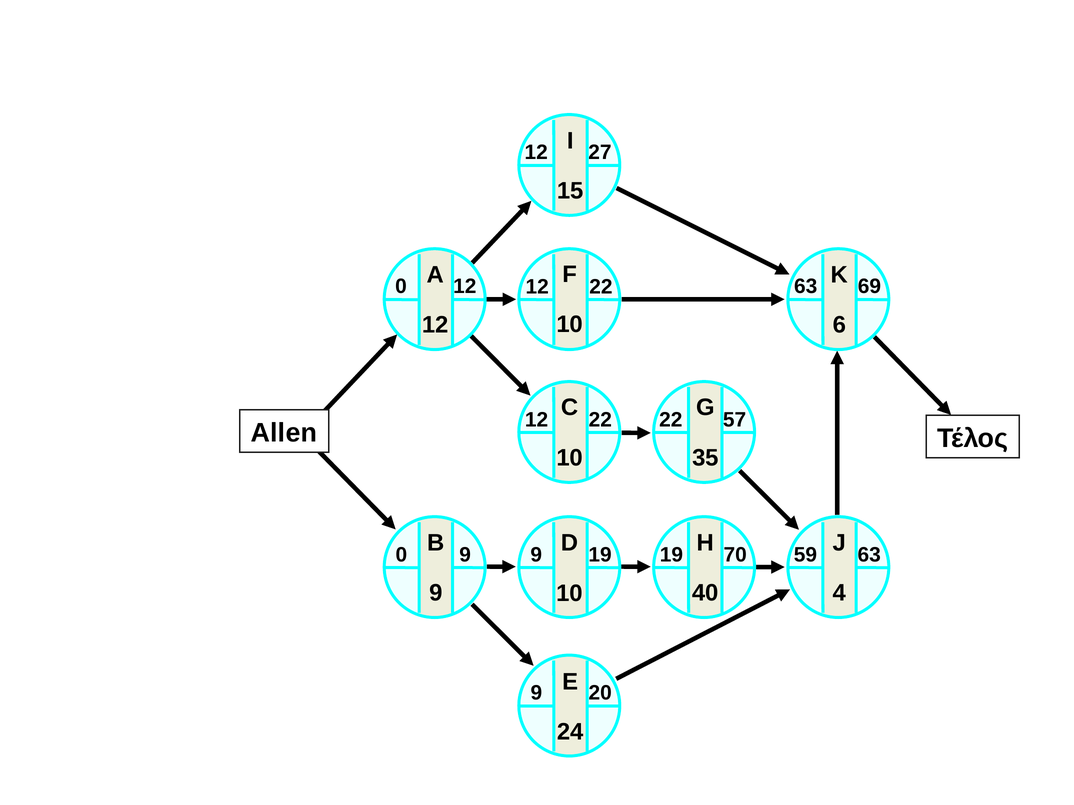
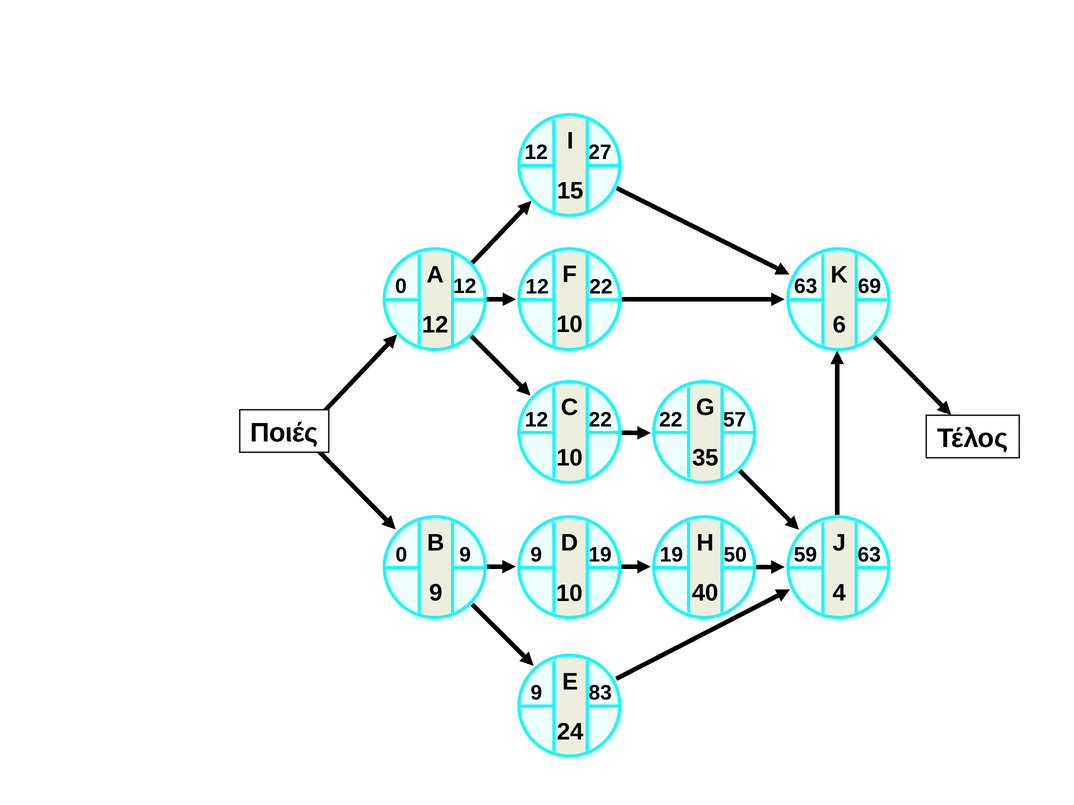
Allen: Allen -> Ποιές (284, 433)
70: 70 -> 50 (735, 555)
20: 20 -> 83 (600, 693)
